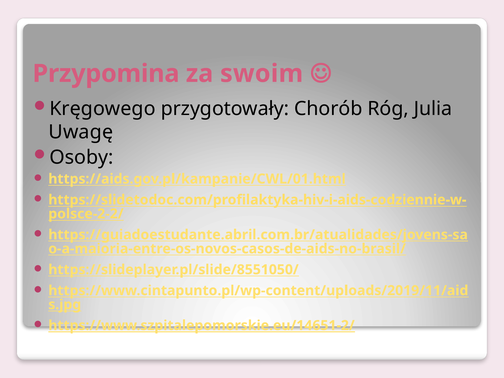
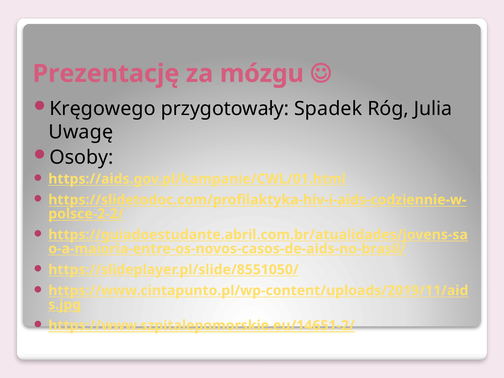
Przypomina: Przypomina -> Prezentację (106, 74)
swoim: swoim -> mózgu (262, 74)
Chorób: Chorób -> Spadek (328, 109)
